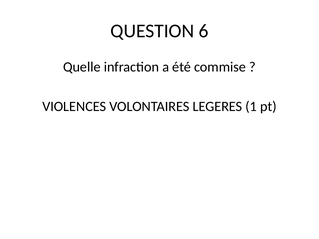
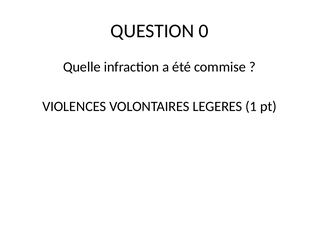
6: 6 -> 0 (204, 31)
